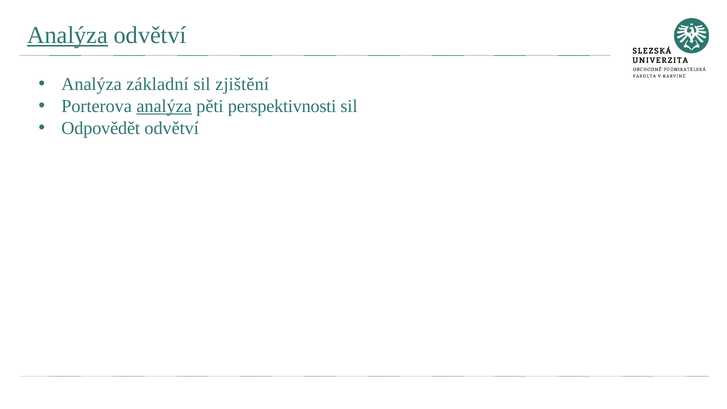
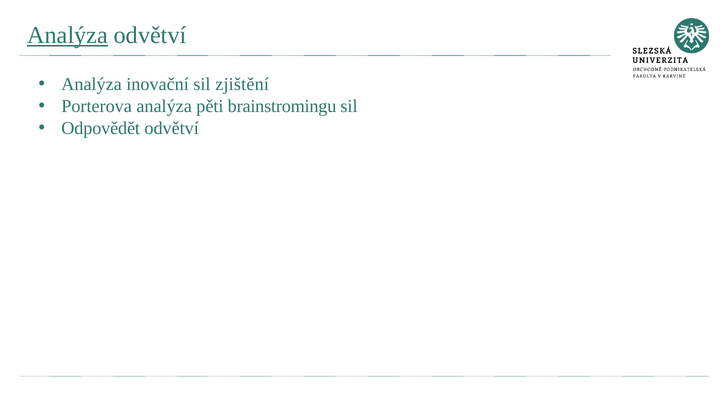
základní: základní -> inovační (158, 84)
analýza underline: present -> none (164, 106)
perspektivnosti: perspektivnosti -> brainstromingu (282, 106)
